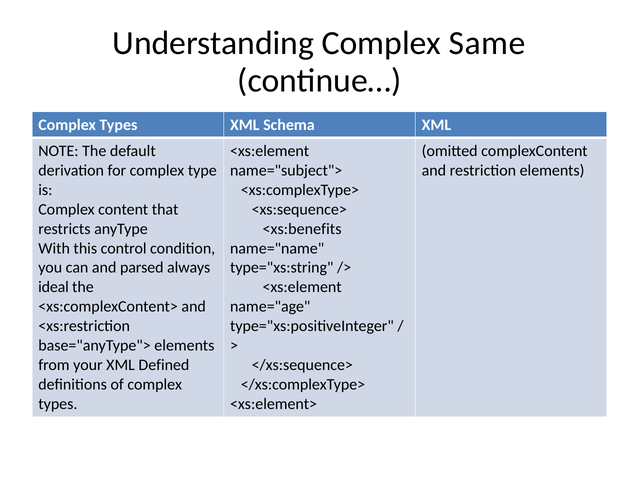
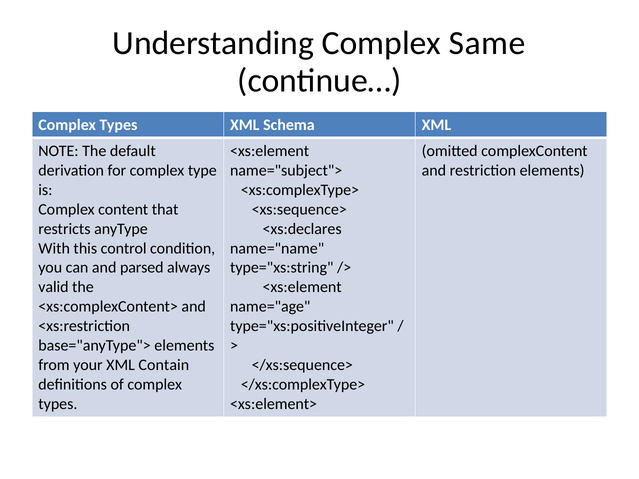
<xs:benefits: <xs:benefits -> <xs:declares (302, 229)
ideal: ideal -> valid (53, 287)
Defined: Defined -> Contain (164, 365)
